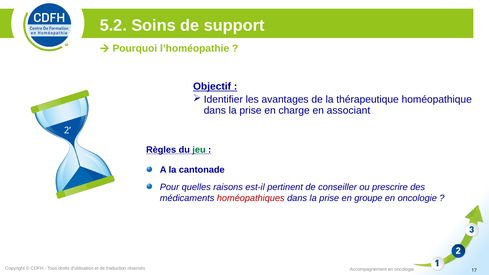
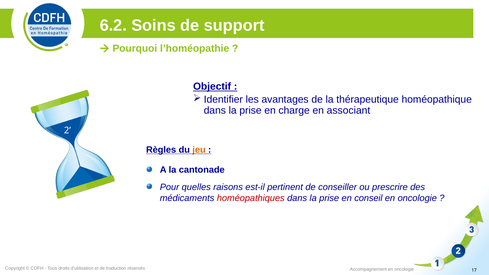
5.2: 5.2 -> 6.2 (113, 25)
jeu colour: green -> orange (199, 150)
groupe: groupe -> conseil (368, 198)
